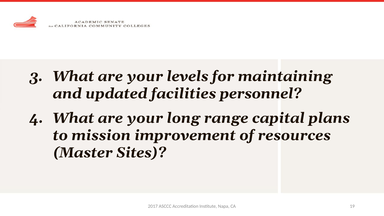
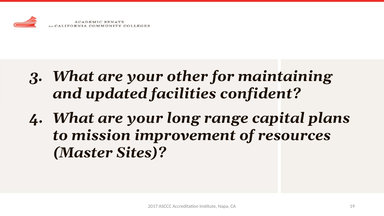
levels: levels -> other (187, 76)
personnel: personnel -> confident (260, 94)
